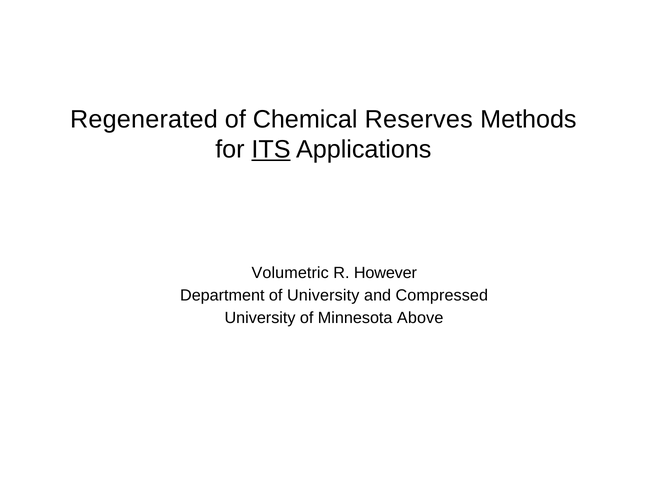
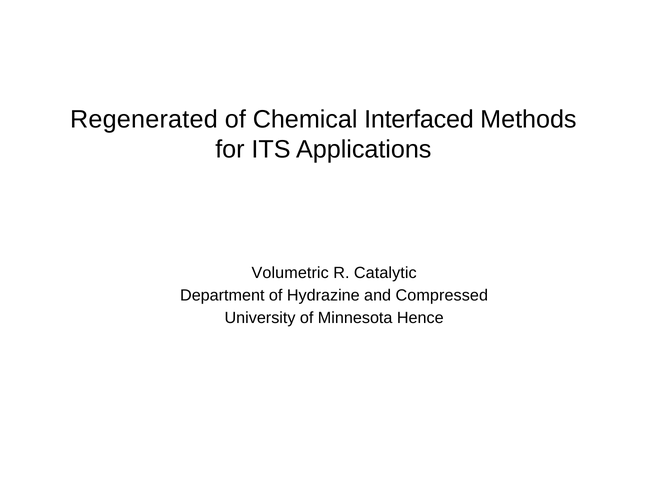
Reserves: Reserves -> Interfaced (419, 120)
ITS underline: present -> none (271, 150)
However: However -> Catalytic (385, 273)
of University: University -> Hydrazine (323, 296)
Above: Above -> Hence (420, 318)
